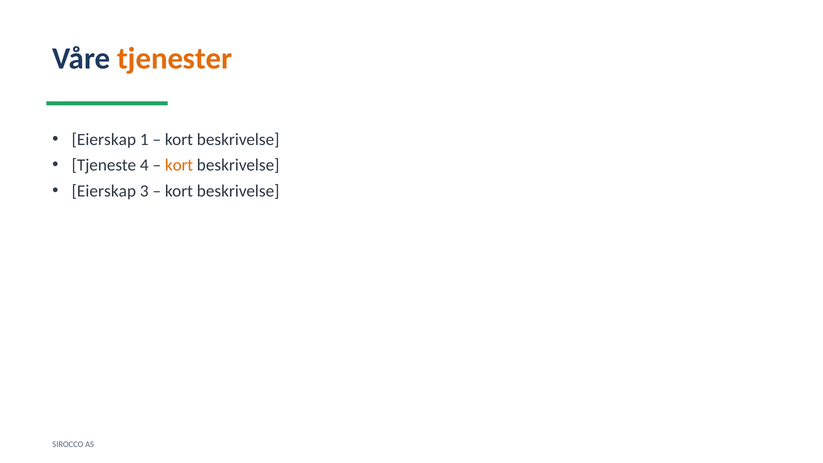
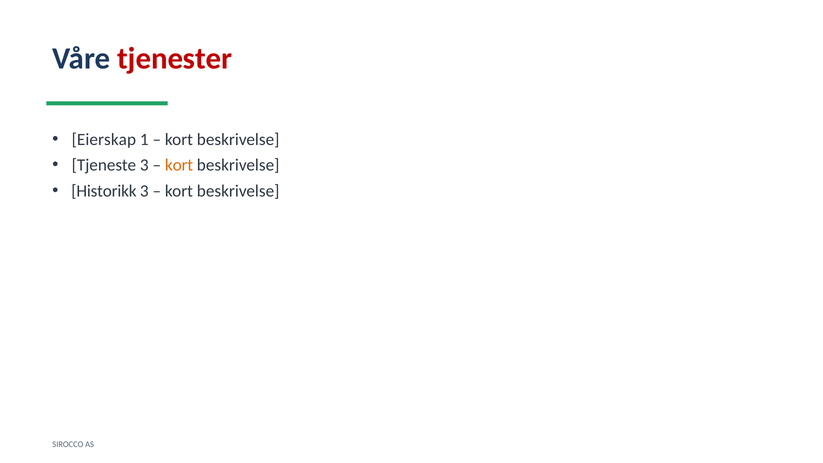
tjenester colour: orange -> red (175, 59)
Tjeneste 4: 4 -> 3 (144, 165)
Eierskap: Eierskap -> Historikk (104, 191)
